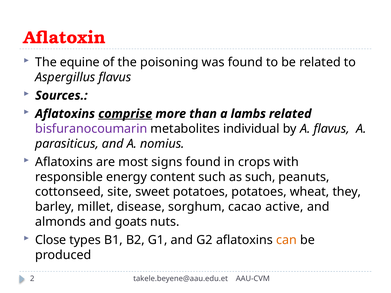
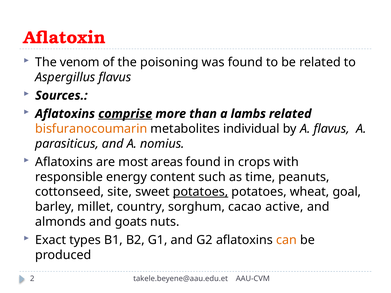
equine: equine -> venom (80, 62)
bisfuranocoumarin colour: purple -> orange (91, 129)
signs: signs -> areas (167, 162)
as such: such -> time (260, 177)
potatoes underline: none -> present (201, 192)
they: they -> goal (347, 192)
disease: disease -> country (141, 207)
Close: Close -> Exact (51, 240)
